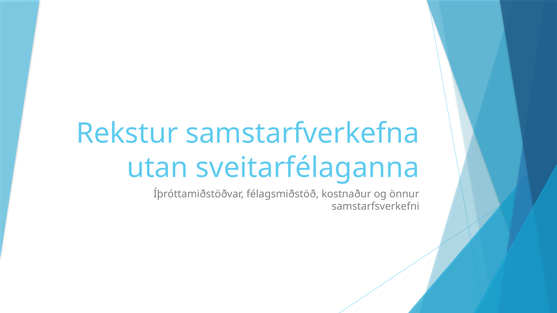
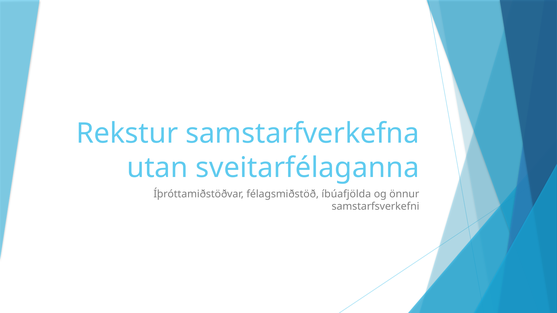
kostnaður: kostnaður -> íbúafjölda (346, 194)
